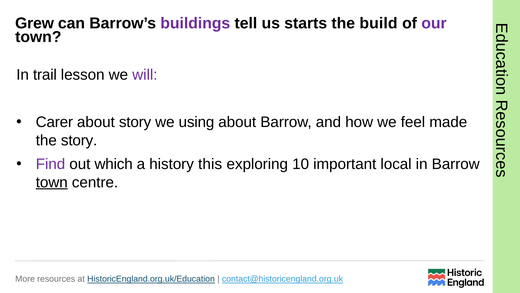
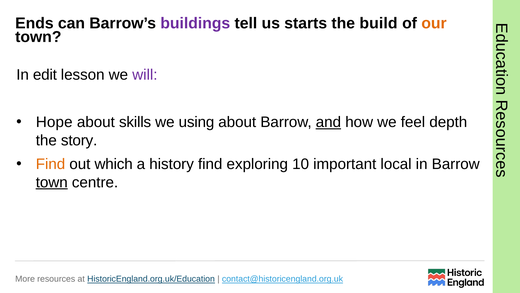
Grew: Grew -> Ends (34, 23)
our colour: purple -> orange (434, 23)
trail: trail -> edit (45, 75)
Carer: Carer -> Hope (54, 122)
about story: story -> skills (135, 122)
and underline: none -> present (328, 122)
made: made -> depth (448, 122)
Find colour: purple -> orange (51, 164)
history this: this -> find (210, 164)
